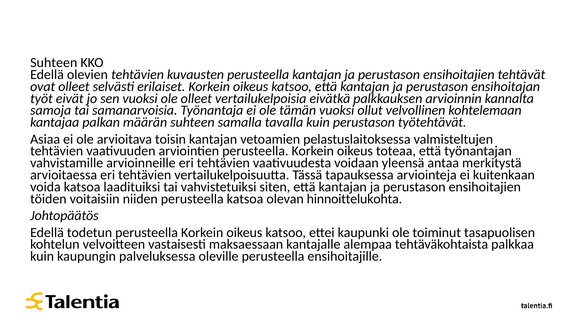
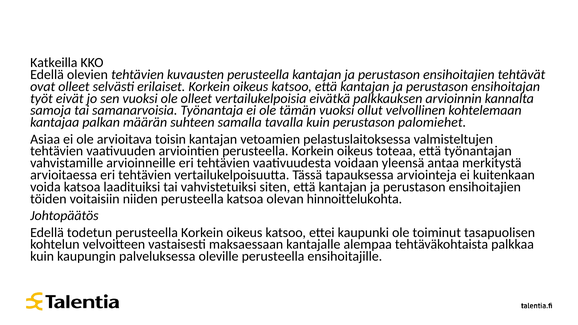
Suhteen: Suhteen -> Katkeilla (54, 63)
työtehtävät: työtehtävät -> palomiehet (432, 122)
